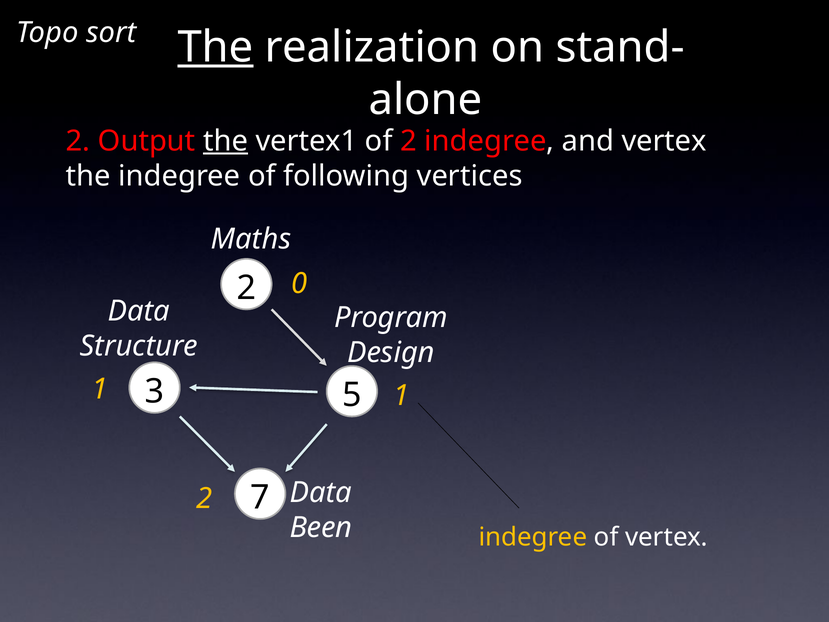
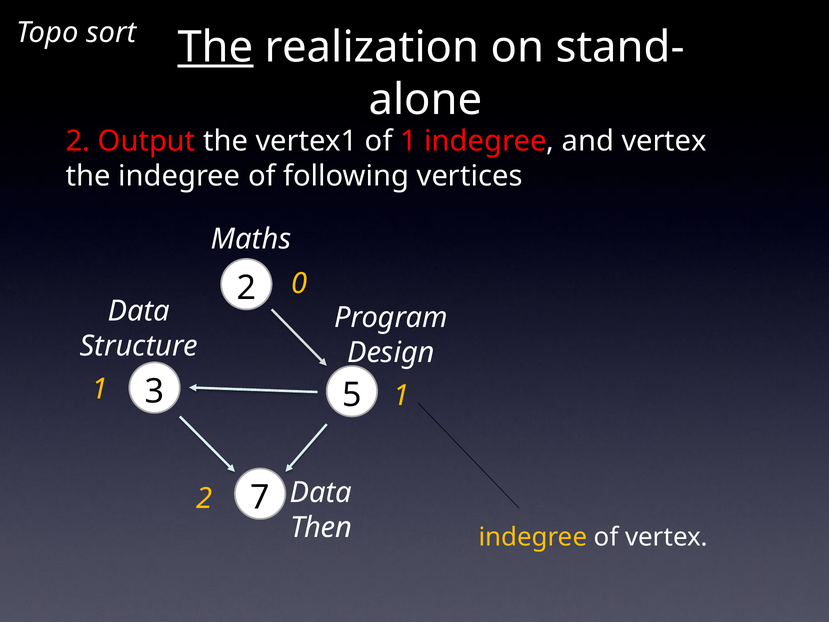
the underline: present -> none (226, 141)
of 2: 2 -> 1 (409, 141)
Been: Been -> Then (321, 527)
